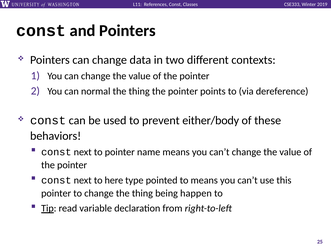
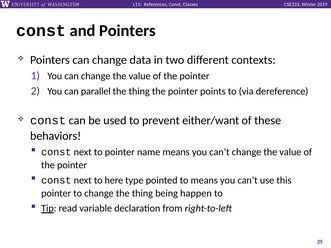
normal: normal -> parallel (96, 91)
either/body: either/body -> either/want (211, 121)
